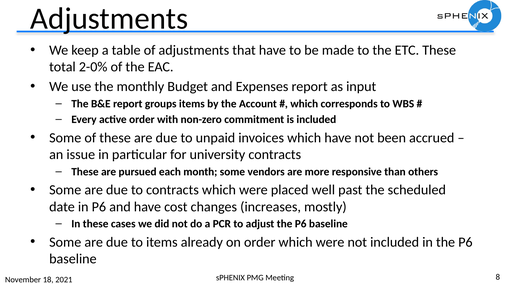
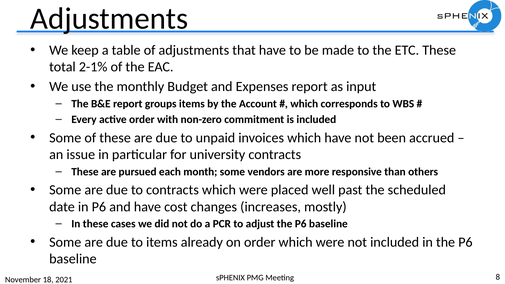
2-0%: 2-0% -> 2-1% (93, 67)
